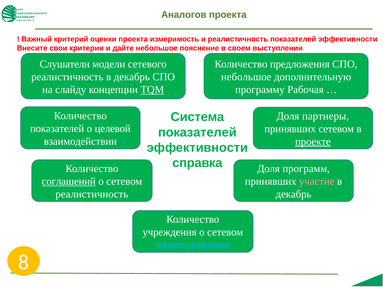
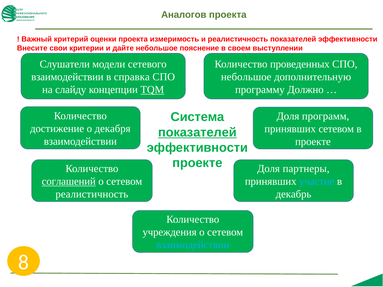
предложения: предложения -> проведенных (300, 64)
реалистичность: реалистичность -> взаимодействии (67, 77)
декабрь: декабрь -> справка (132, 77)
Рабочая: Рабочая -> Должно (306, 90)
партнеры: партнеры -> программ (326, 116)
показателей: показателей -> достижение (57, 129)
целевой: целевой -> декабря (113, 129)
показателей underline: none -> present (197, 132)
проекте underline: present -> none (313, 142)
справка: справка -> проекте (197, 163)
программ: программ -> партнеры (306, 169)
участие colour: pink -> light blue (317, 182)
